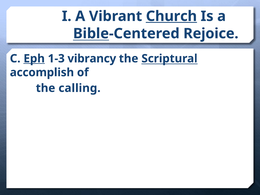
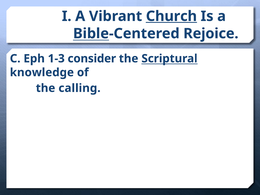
Eph underline: present -> none (34, 59)
vibrancy: vibrancy -> consider (92, 59)
accomplish: accomplish -> knowledge (42, 72)
